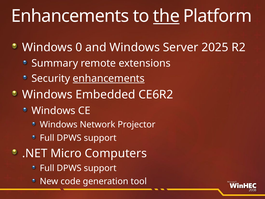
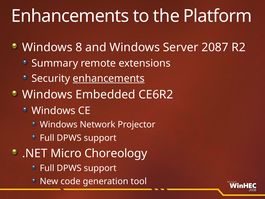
the underline: present -> none (166, 16)
0: 0 -> 8 (79, 47)
2025: 2025 -> 2087 (215, 47)
Computers: Computers -> Choreology (116, 153)
